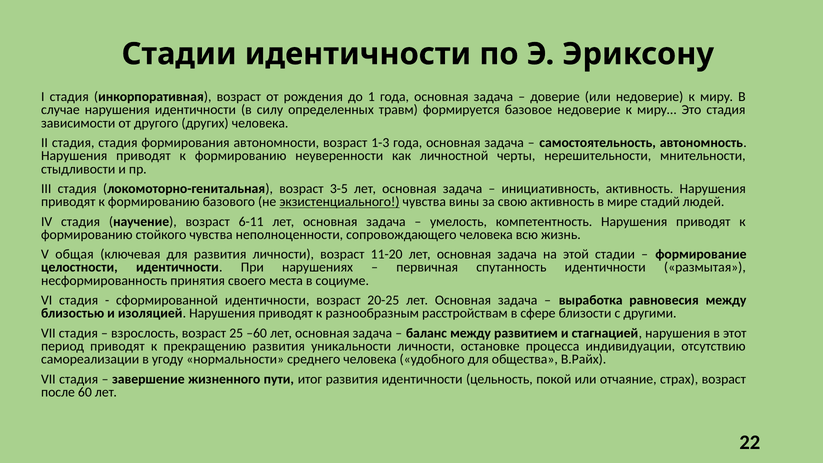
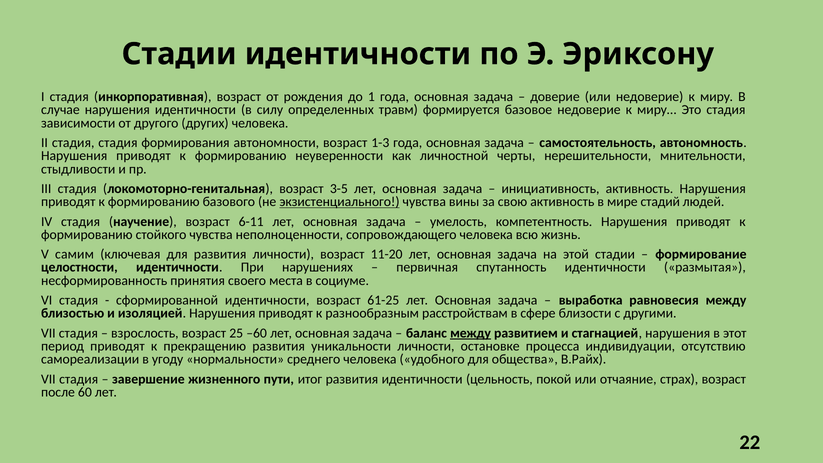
общая: общая -> самим (74, 254)
20-25: 20-25 -> 61-25 (383, 300)
между underline: none -> present (471, 333)
